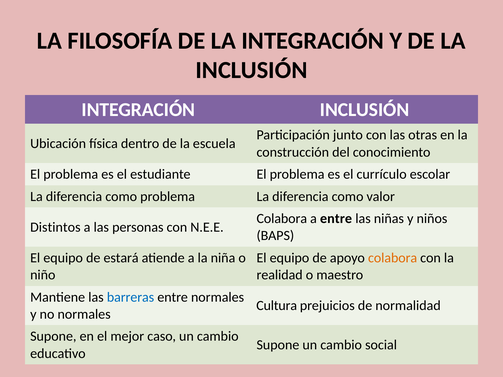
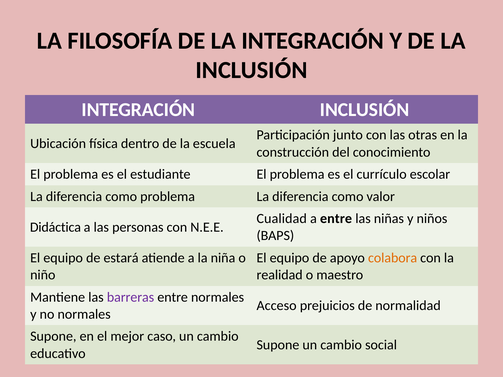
Colabora: Colabora -> Cualidad (282, 219)
Distintos: Distintos -> Didáctica (55, 227)
barreras colour: blue -> purple (131, 297)
Cultura: Cultura -> Acceso (277, 306)
